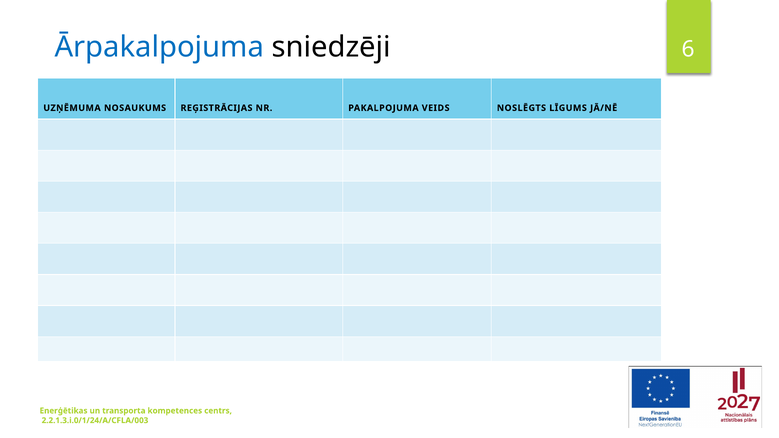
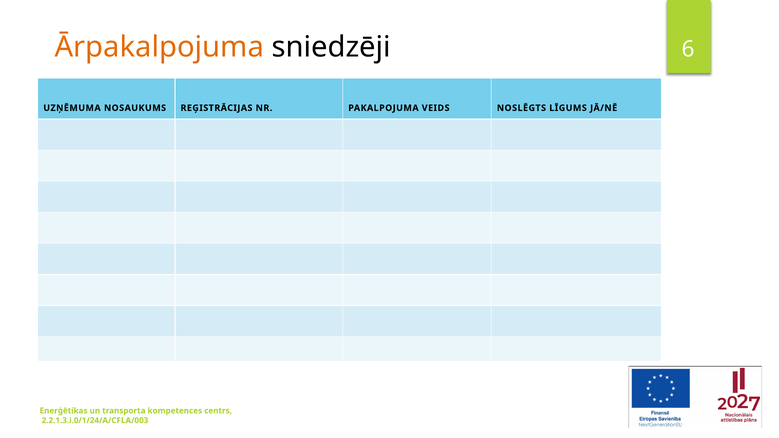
Ārpakalpojuma colour: blue -> orange (159, 47)
